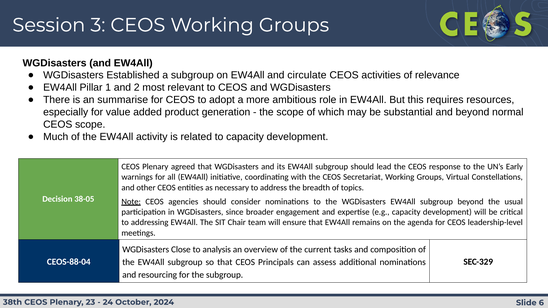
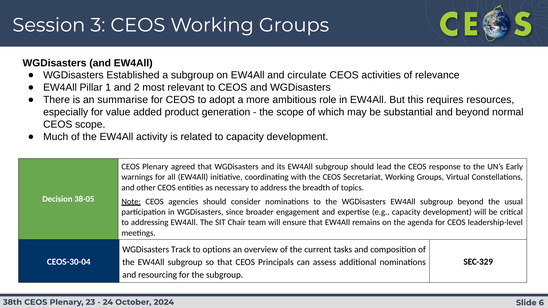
Close: Close -> Track (181, 250)
analysis: analysis -> options (217, 250)
CEOS-88-04: CEOS-88-04 -> CEOS-30-04 (69, 262)
